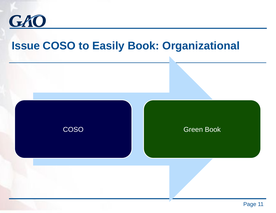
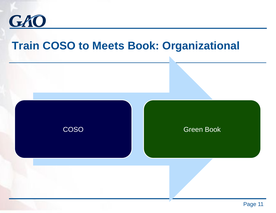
Issue: Issue -> Train (26, 46)
Easily: Easily -> Meets (108, 46)
